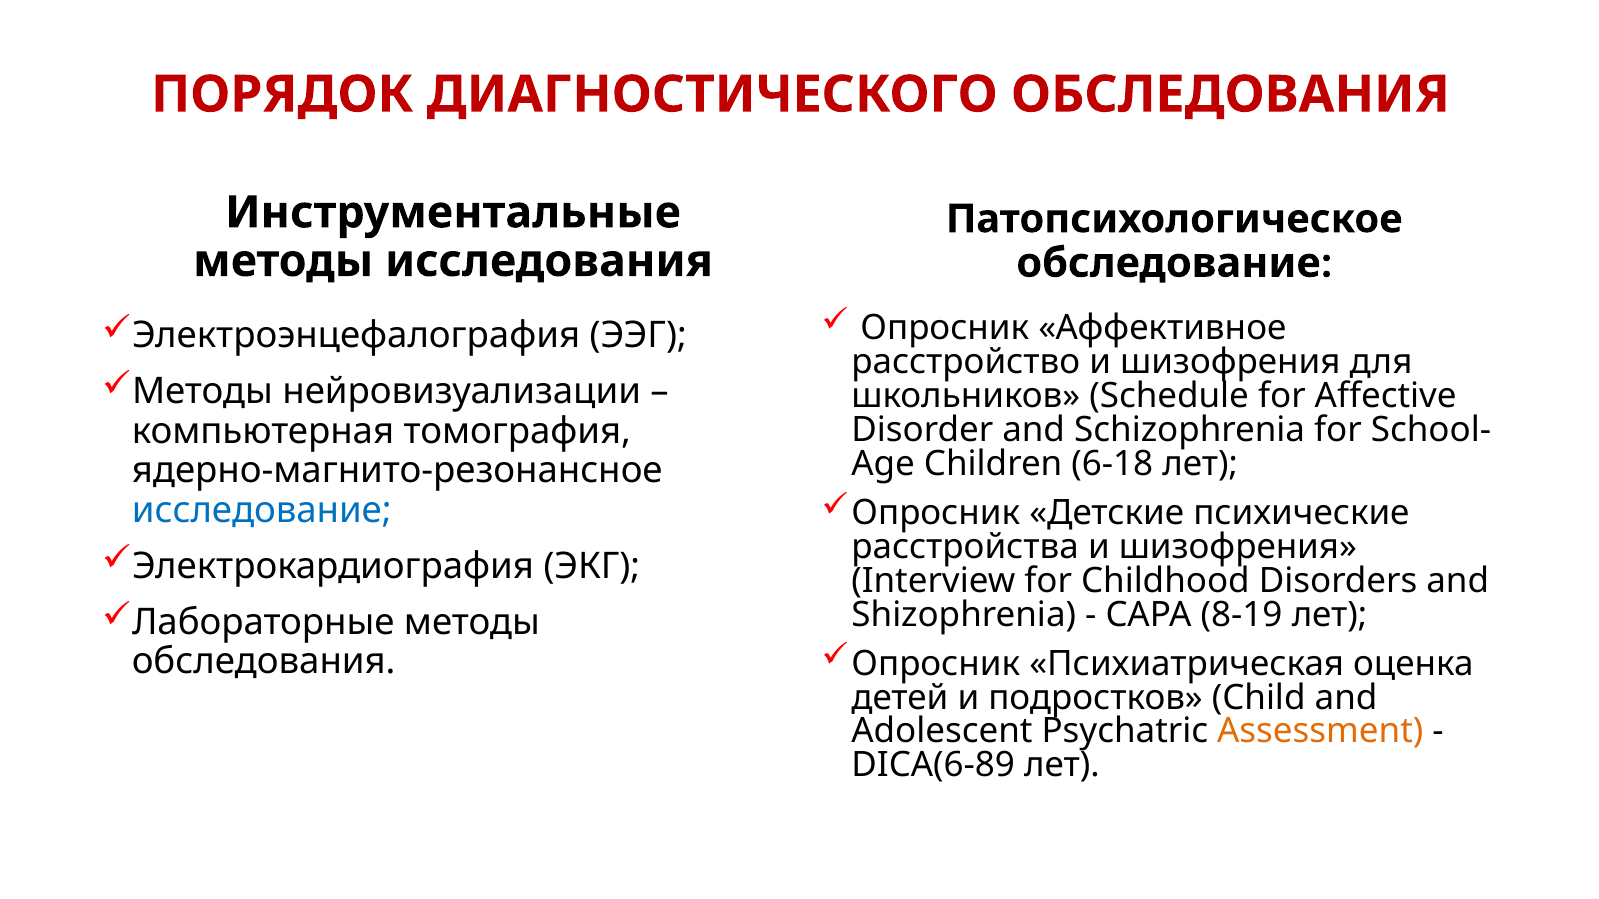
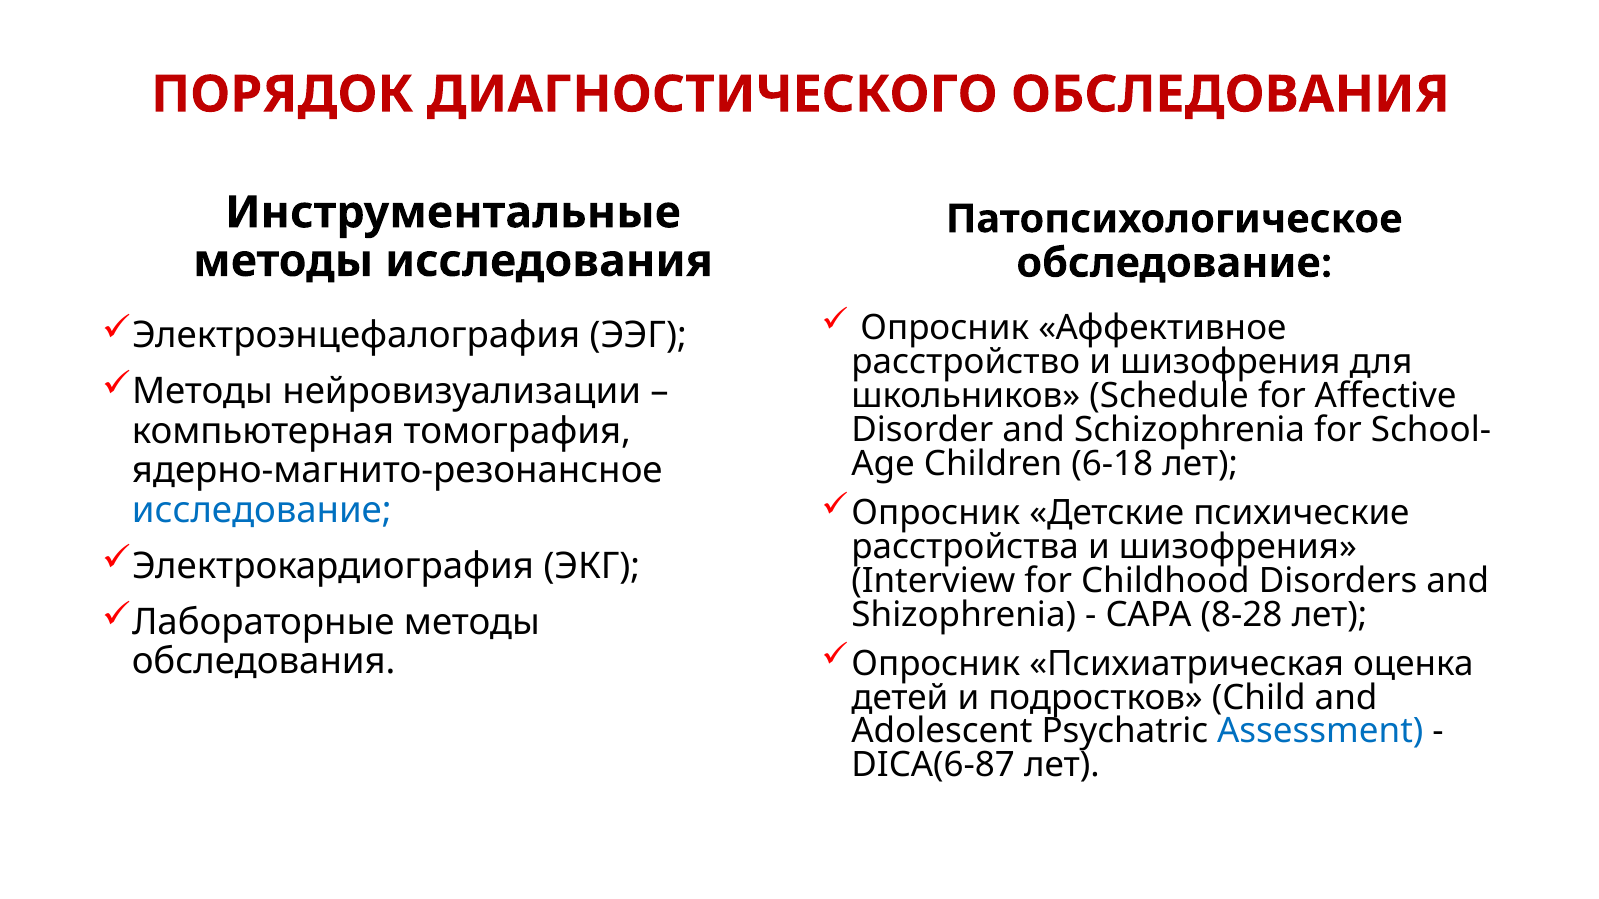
8-19: 8-19 -> 8-28 (1241, 615)
Assessment colour: orange -> blue (1320, 732)
DICA(6-89: DICA(6-89 -> DICA(6-87 (933, 766)
